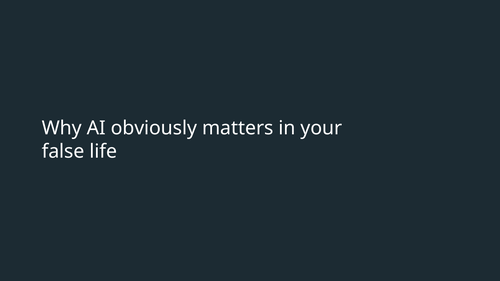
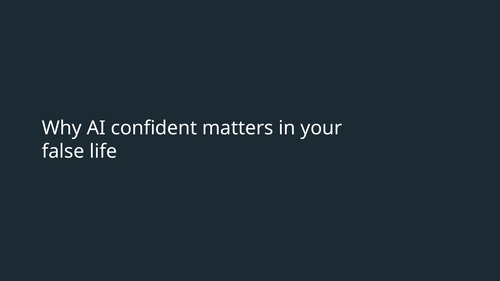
obviously: obviously -> confident (154, 128)
